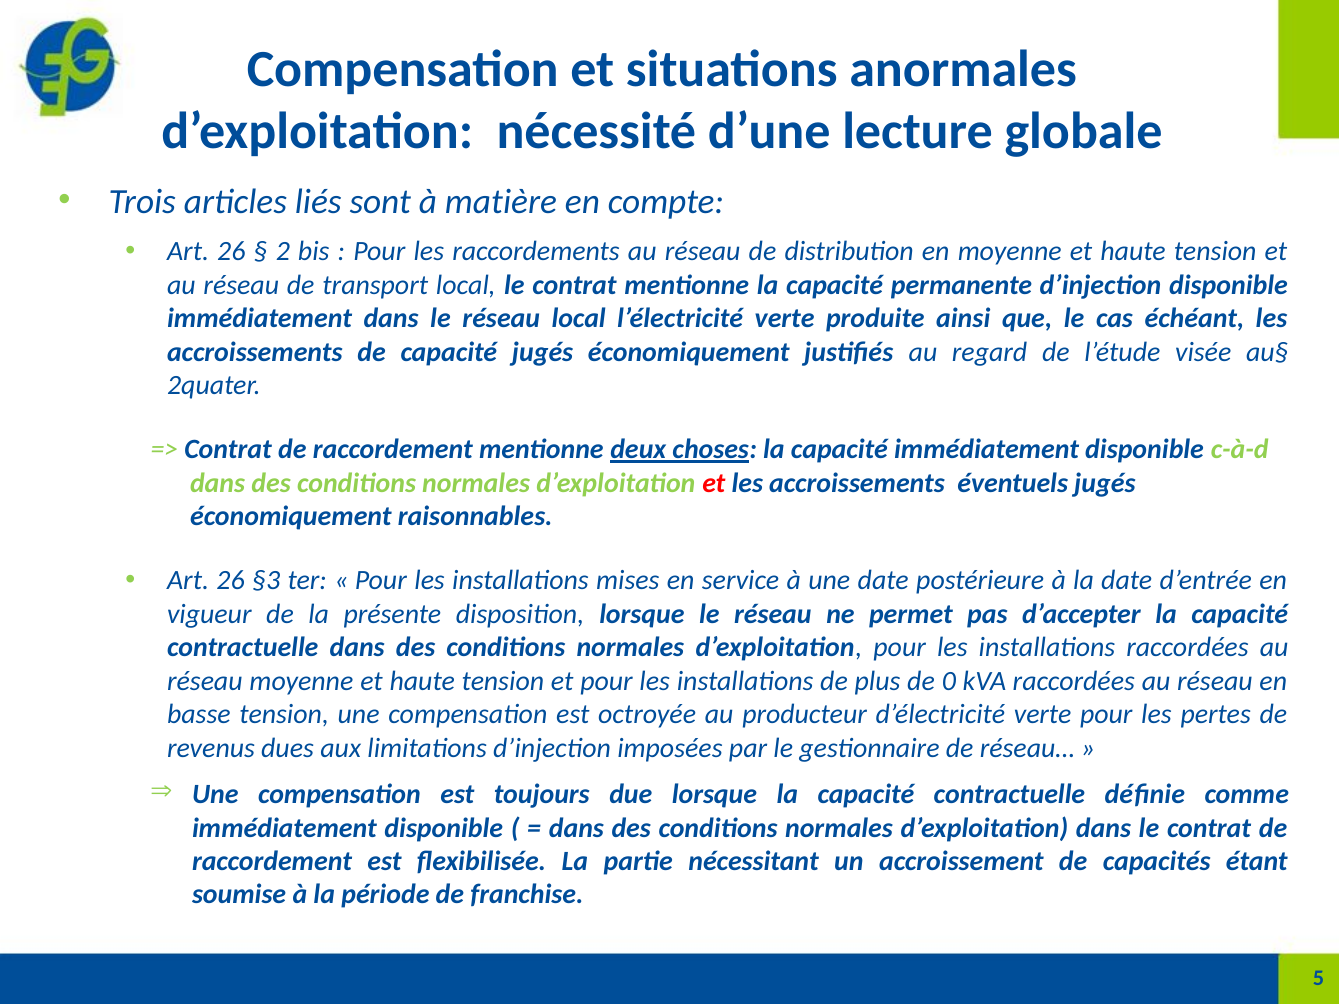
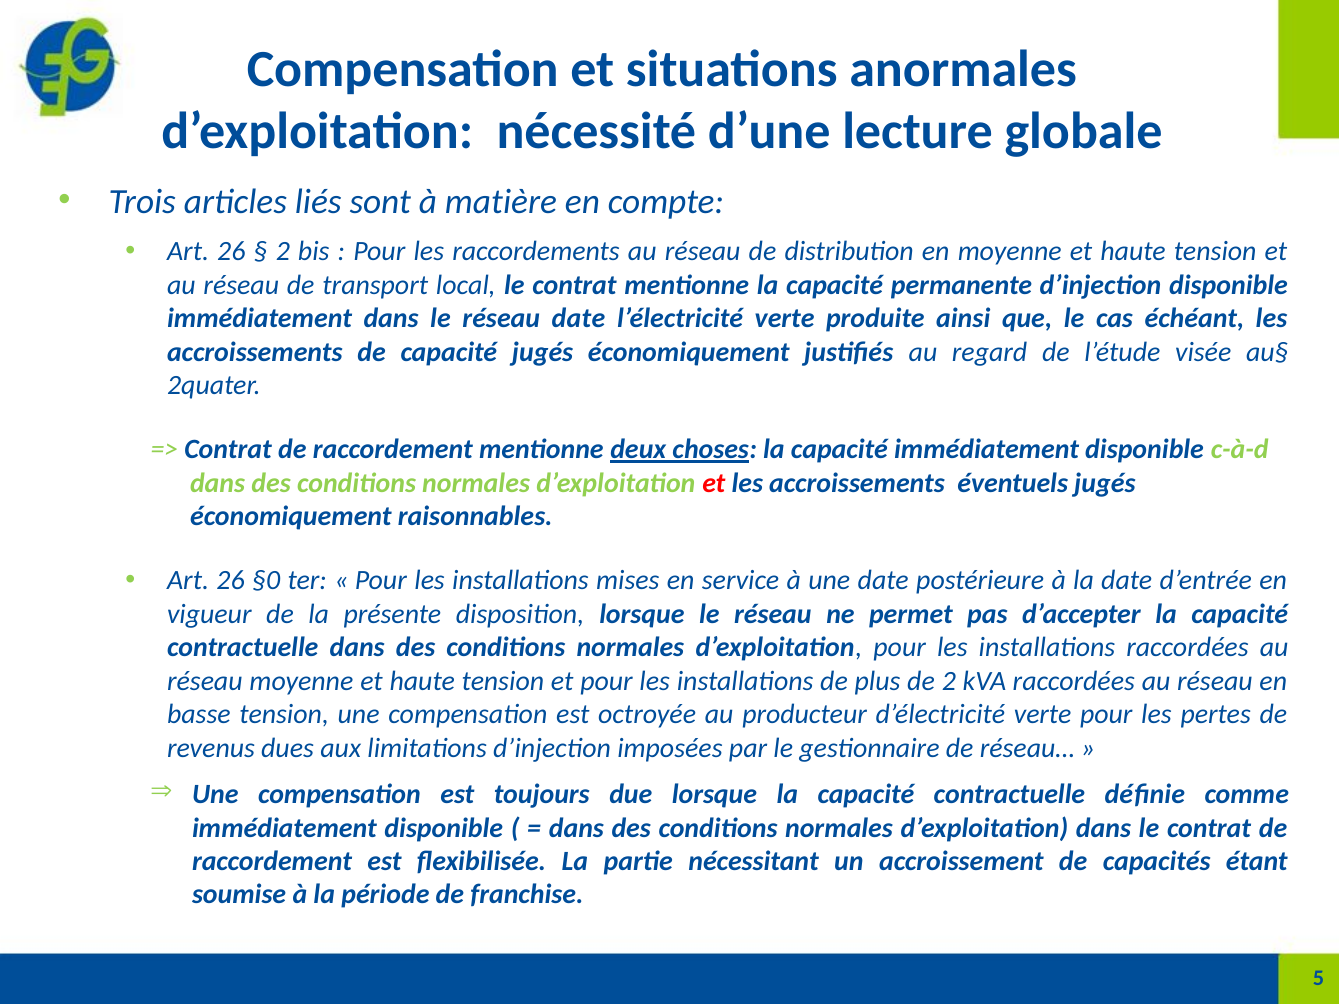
réseau local: local -> date (578, 319)
§3: §3 -> §0 (266, 581)
de 0: 0 -> 2 (949, 681)
